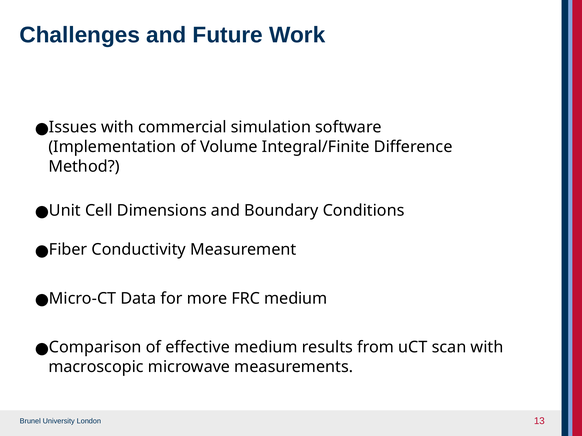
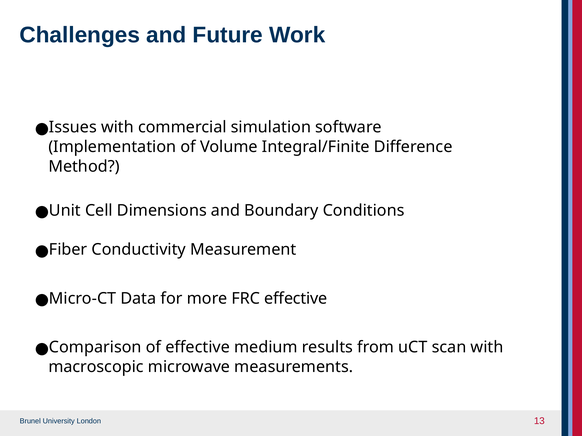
FRC medium: medium -> effective (296, 299)
